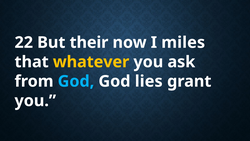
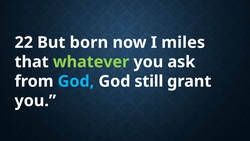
their: their -> born (89, 42)
whatever colour: yellow -> light green (91, 62)
lies: lies -> still (149, 81)
